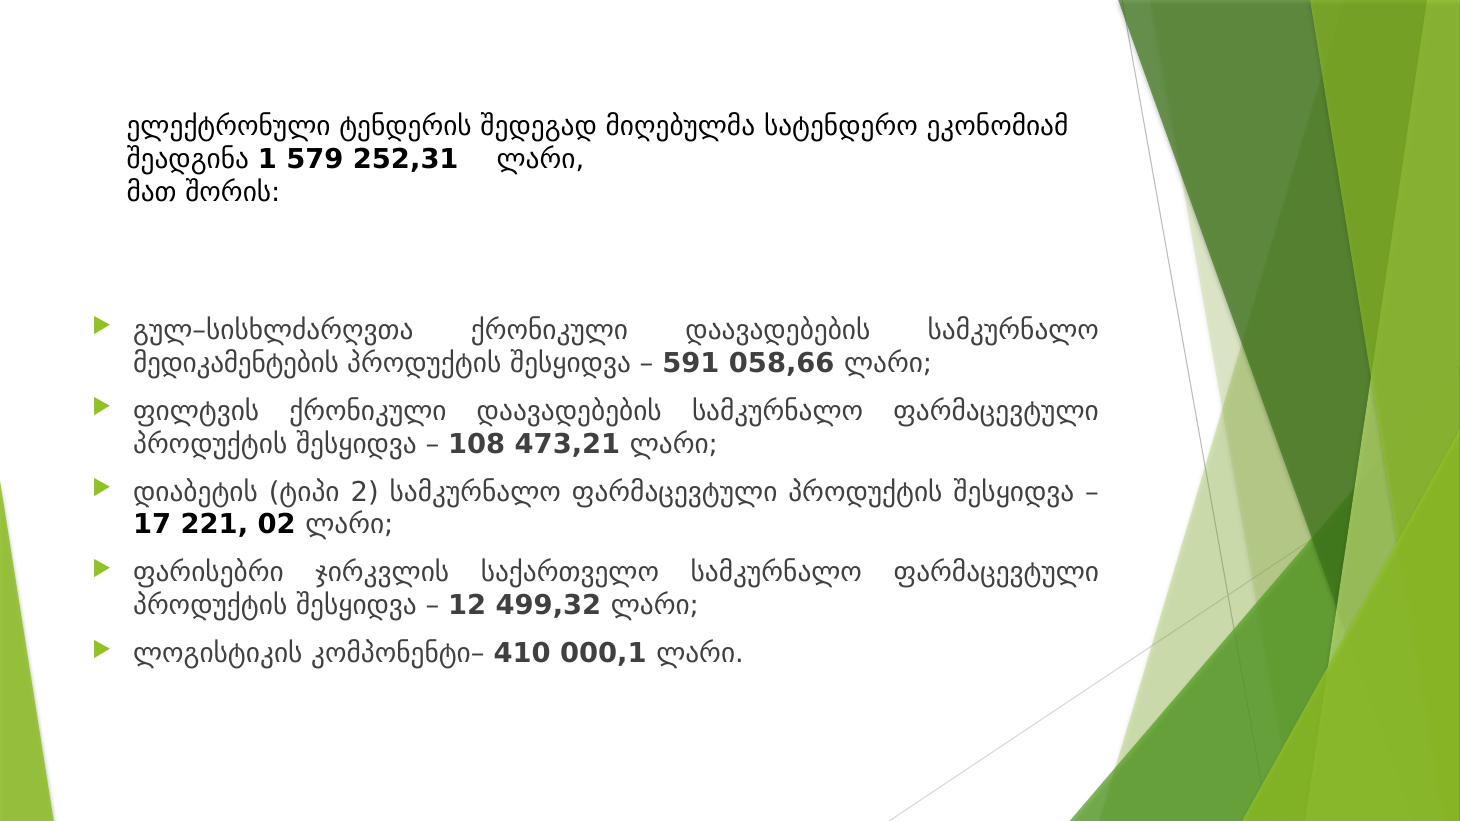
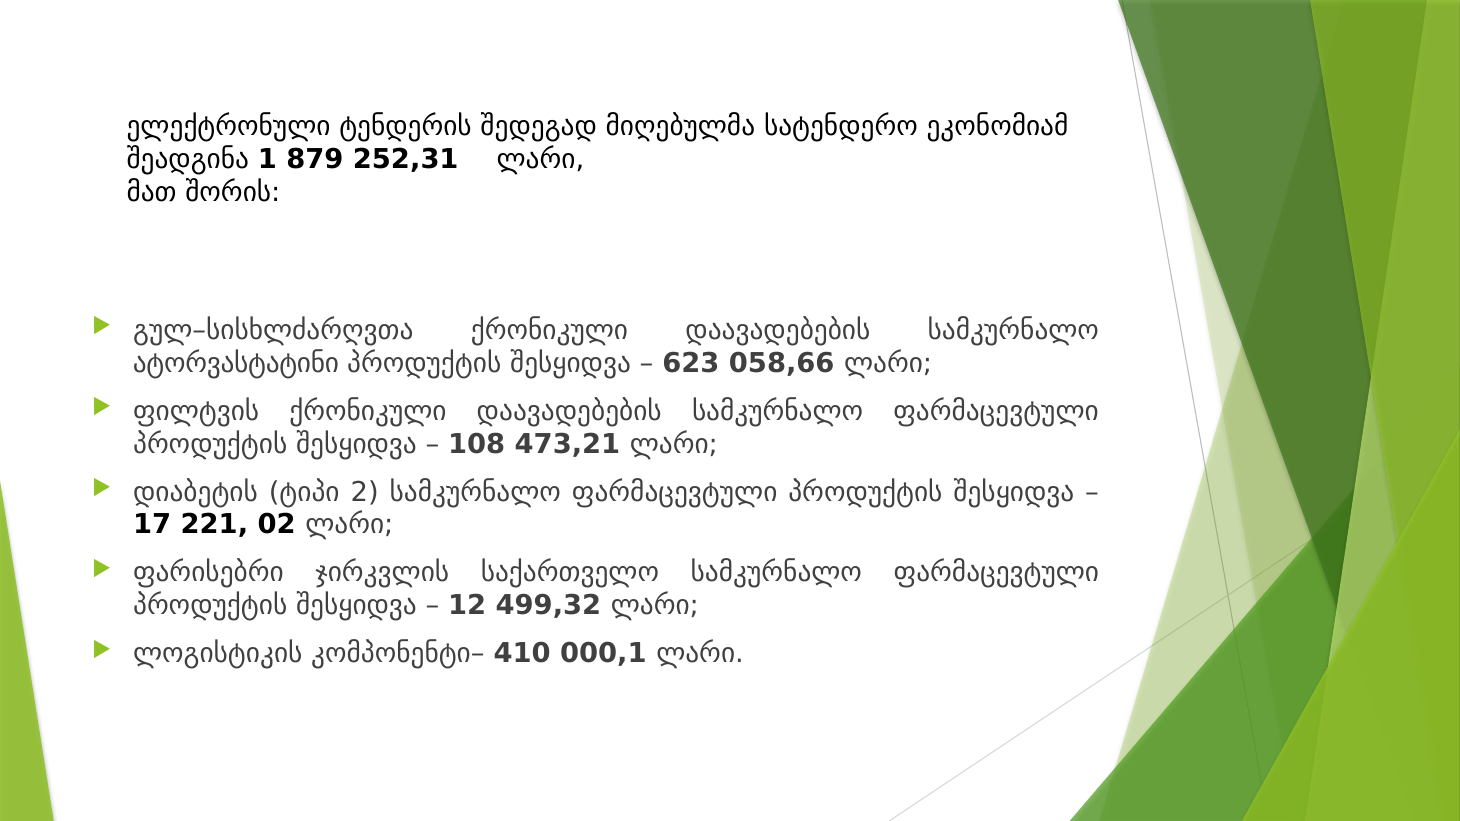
579: 579 -> 879 (315, 159)
მედიკამენტების: მედიკამენტების -> ატორვასტატინი (236, 363)
591: 591 -> 623 (691, 363)
